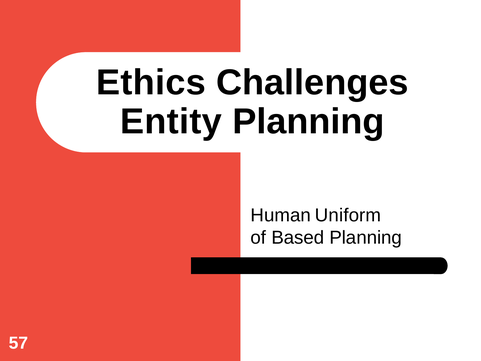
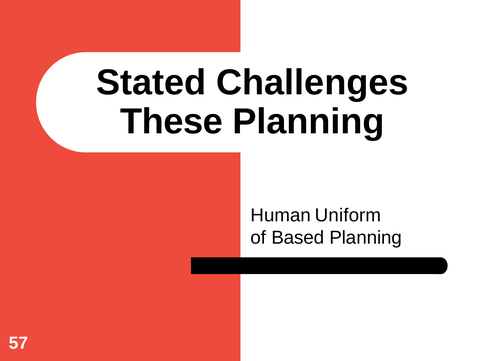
Ethics: Ethics -> Stated (151, 83)
Entity: Entity -> These (171, 121)
